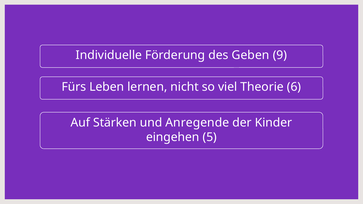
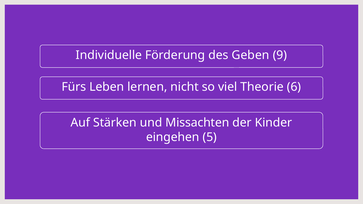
Anregende: Anregende -> Missachten (197, 123)
